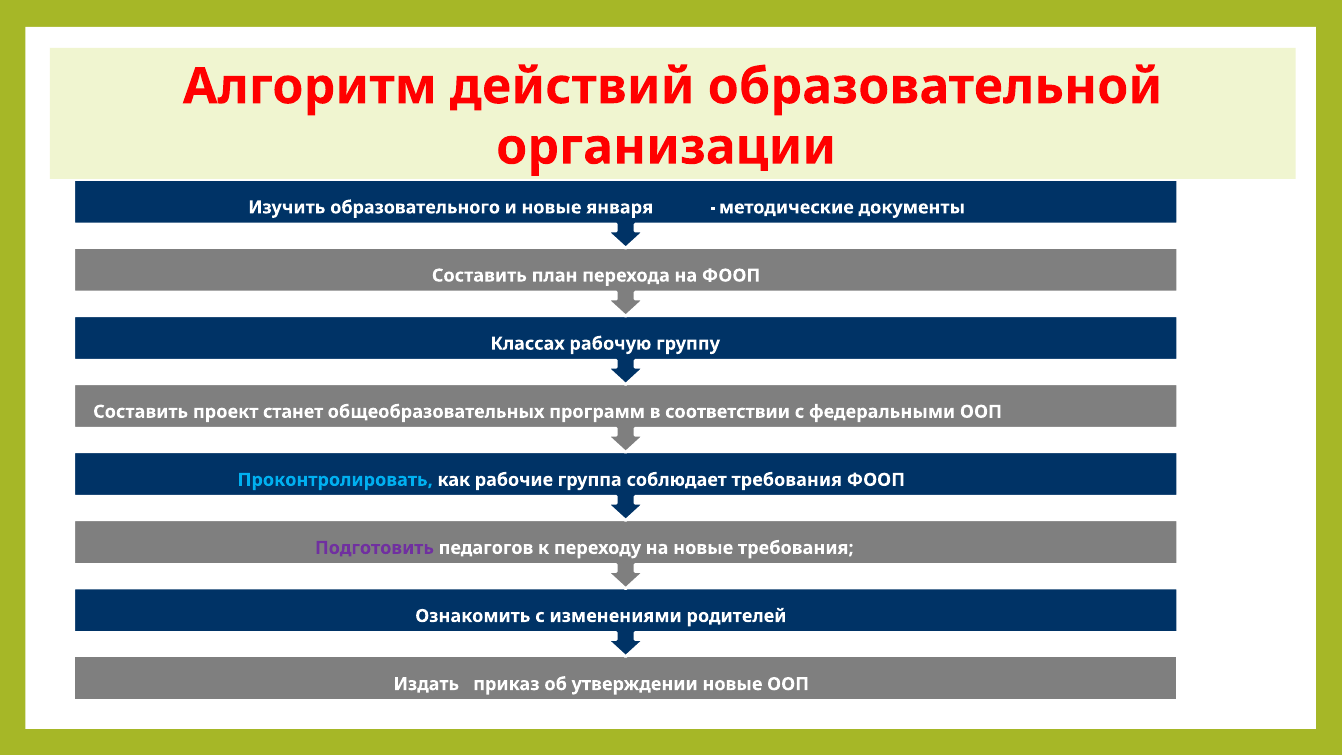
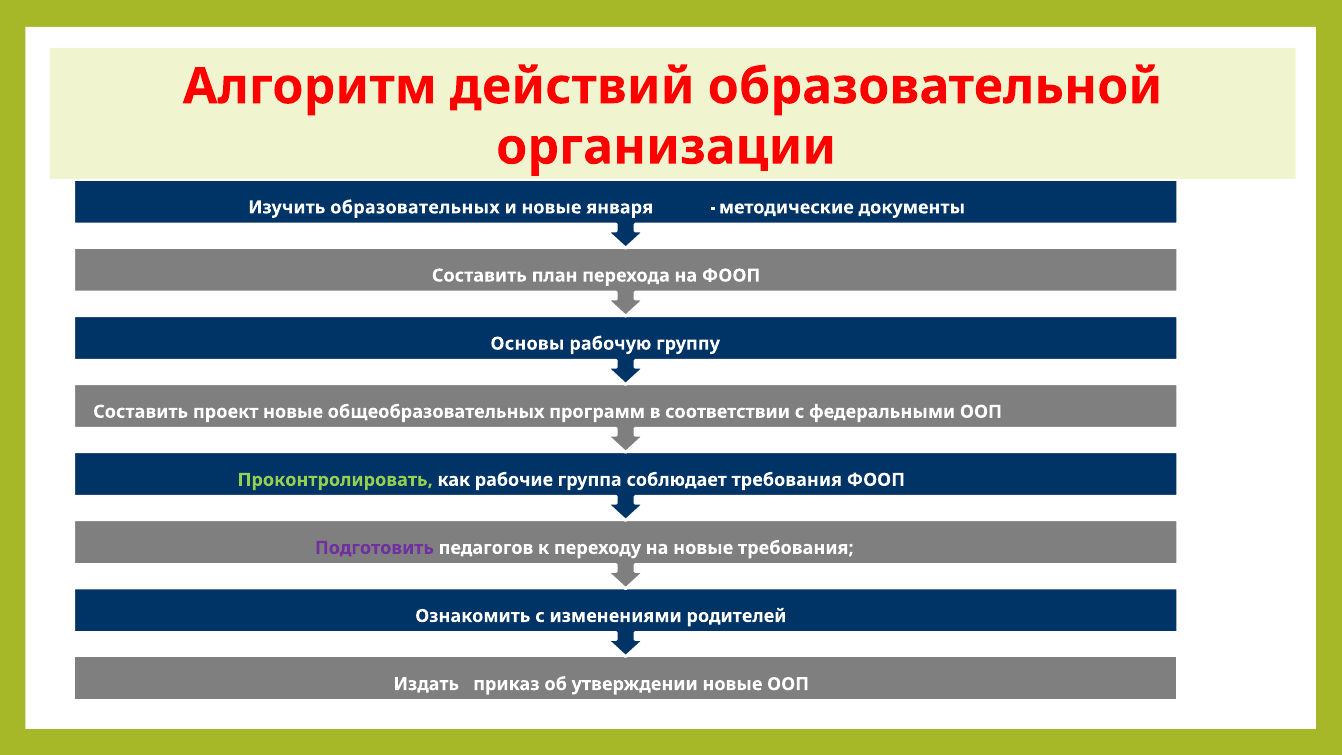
образовательного: образовательного -> образовательных (415, 207)
Классах: Классах -> Основы (527, 344)
проект станет: станет -> новые (293, 412)
Проконтролировать colour: light blue -> light green (335, 480)
